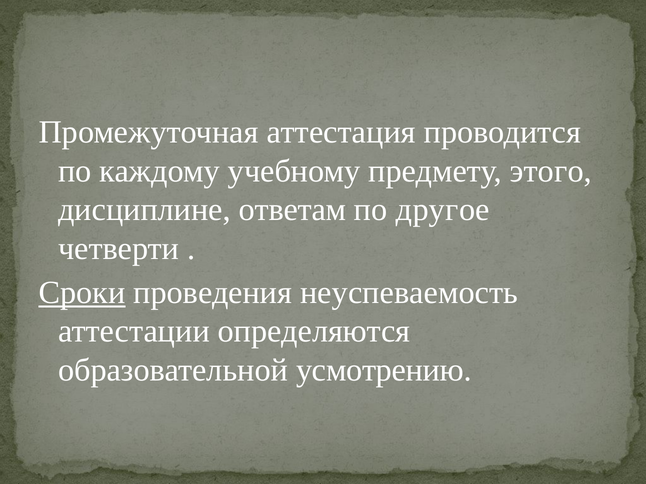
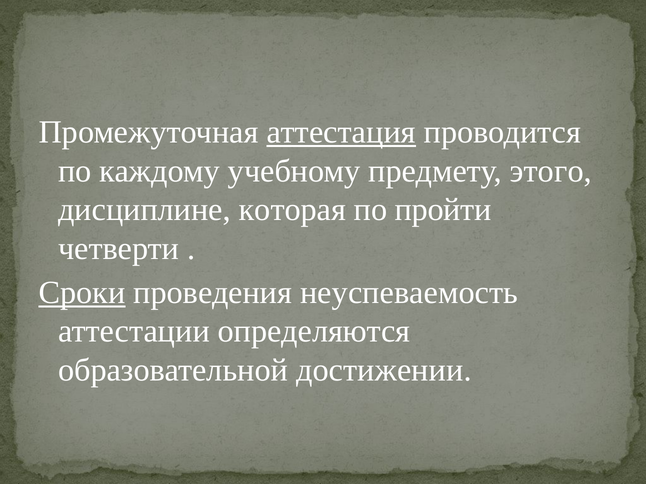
аттестация underline: none -> present (341, 132)
ответам: ответам -> которая (292, 210)
другое: другое -> пройти (443, 210)
усмотрению: усмотрению -> достижении (384, 370)
